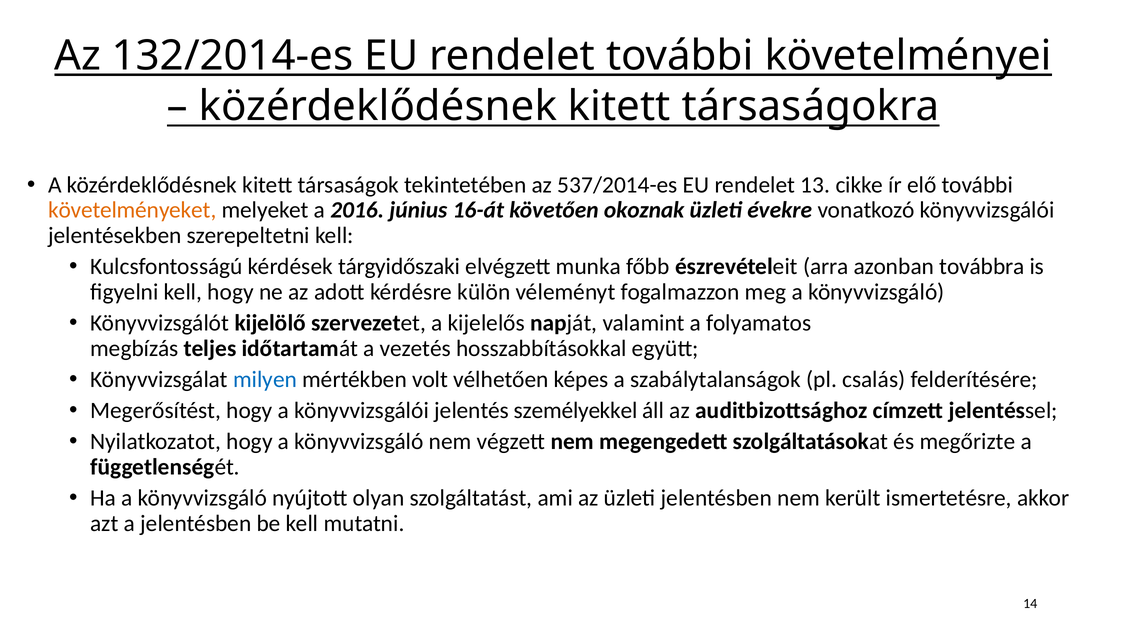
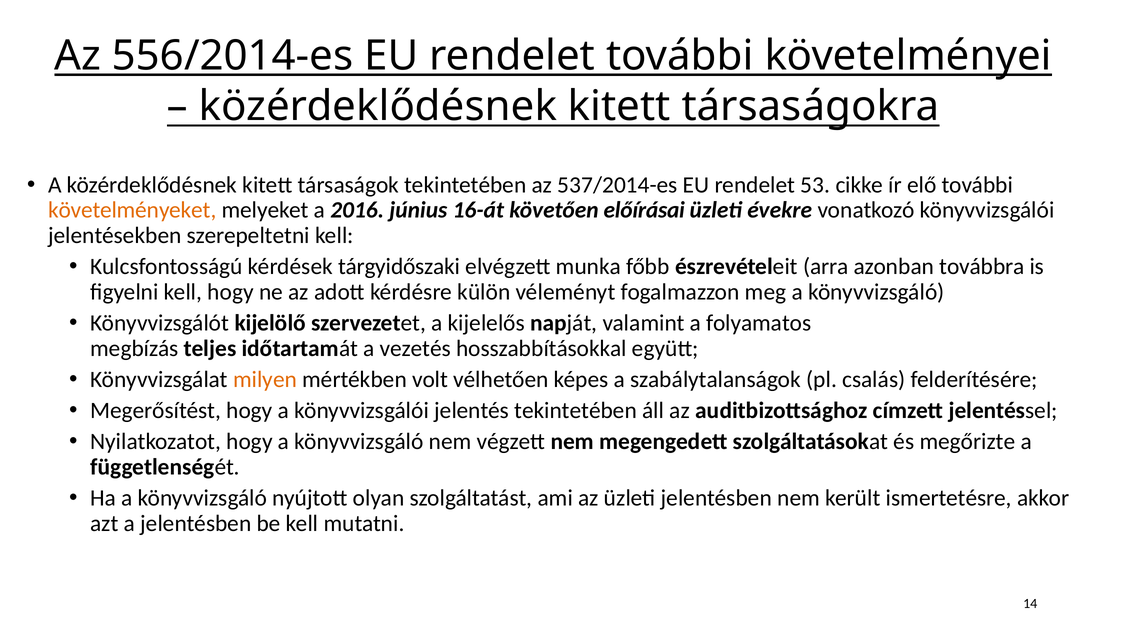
132/2014-es: 132/2014-es -> 556/2014-es (233, 56)
13: 13 -> 53 (815, 185)
okoznak: okoznak -> előírásai (644, 210)
milyen colour: blue -> orange (265, 379)
jelentés személyekkel: személyekkel -> tekintetében (576, 410)
